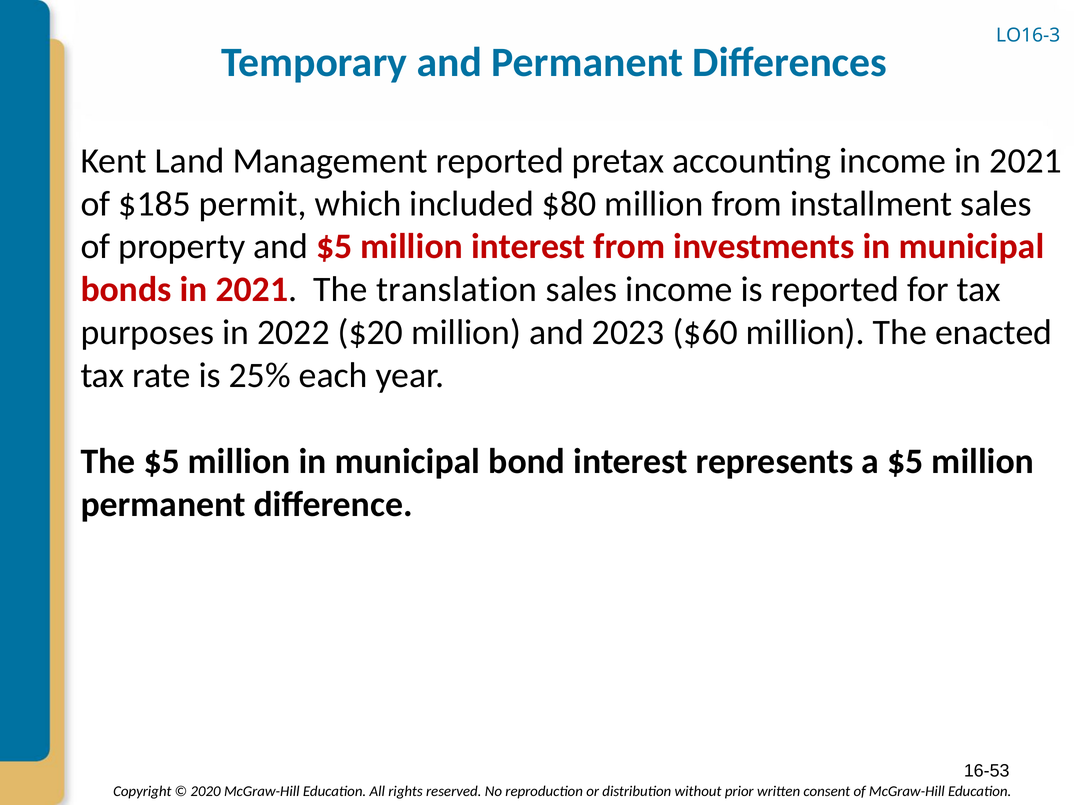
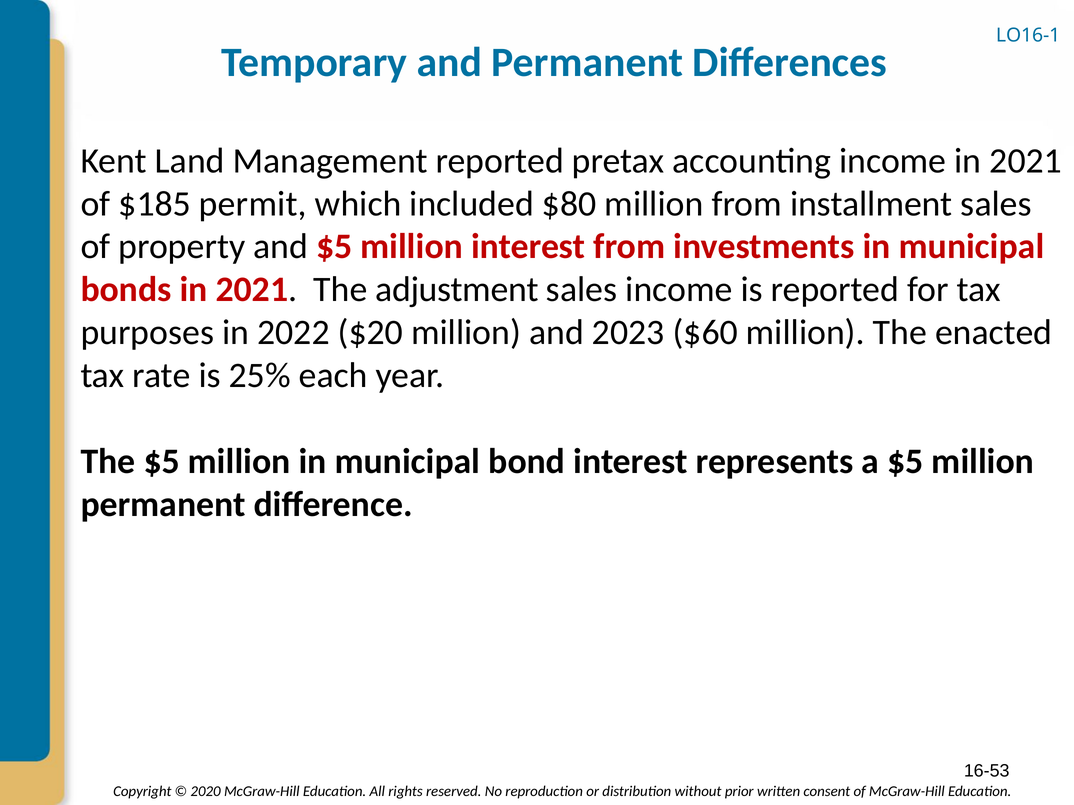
LO16-3: LO16-3 -> LO16-1 (1028, 35)
translation: translation -> adjustment (457, 290)
